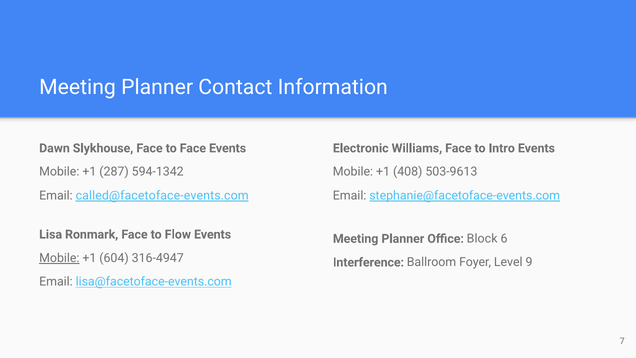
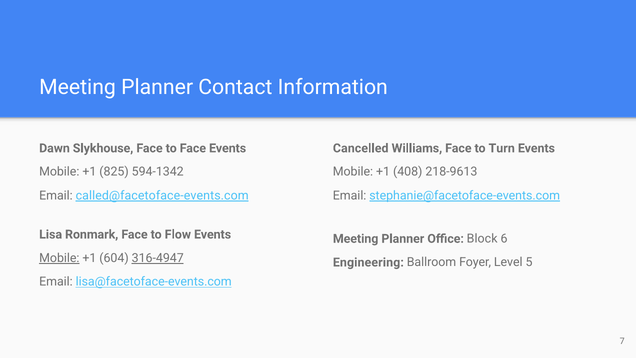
Electronic: Electronic -> Cancelled (361, 148)
Intro: Intro -> Turn (502, 148)
287: 287 -> 825 (114, 172)
503-9613: 503-9613 -> 218-9613 (451, 172)
316-4947 underline: none -> present (158, 258)
Interference: Interference -> Engineering (368, 262)
9: 9 -> 5 (529, 262)
